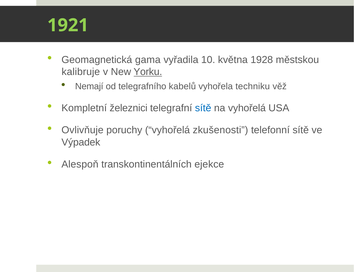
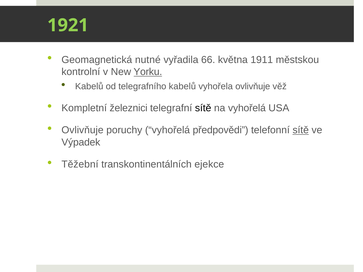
gama: gama -> nutné (148, 60)
10: 10 -> 66 (208, 60)
1928: 1928 -> 1911 (262, 60)
kalibruje: kalibruje -> kontrolní (81, 72)
Nemají: Nemají -> Kabelů (89, 86)
vyhořela techniku: techniku -> ovlivňuje (253, 86)
sítě colour: blue -> black (203, 108)
zkušenosti: zkušenosti -> předpovědi (221, 130)
sítě underline: none -> present (301, 130)
Alespoň: Alespoň -> Těžební (80, 165)
